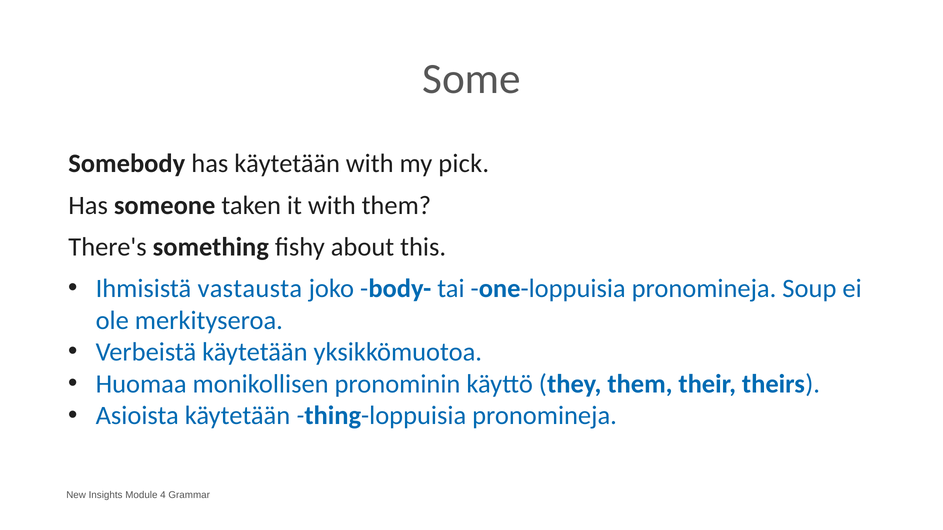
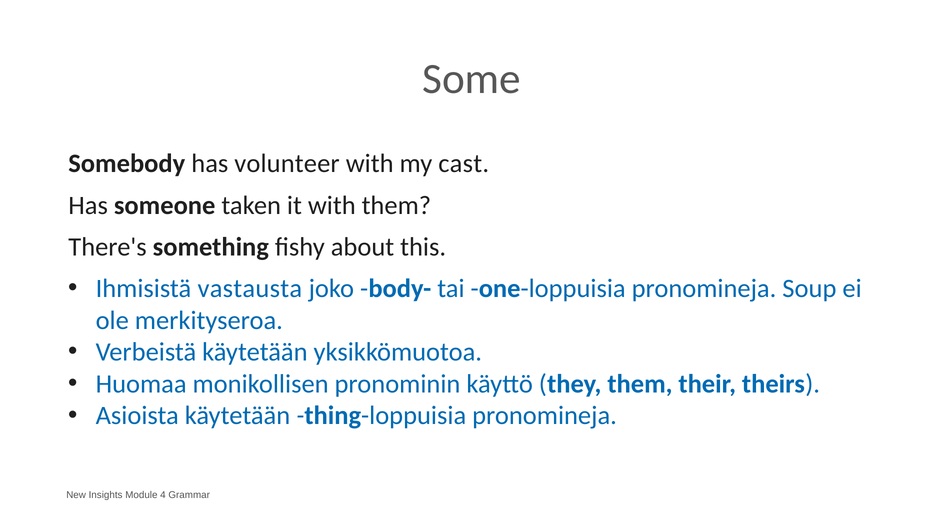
has käytetään: käytetään -> volunteer (287, 164)
pick: pick -> cast (464, 164)
